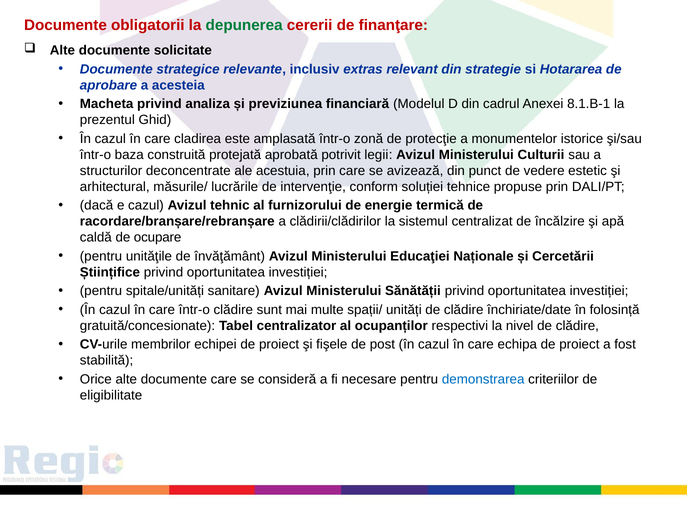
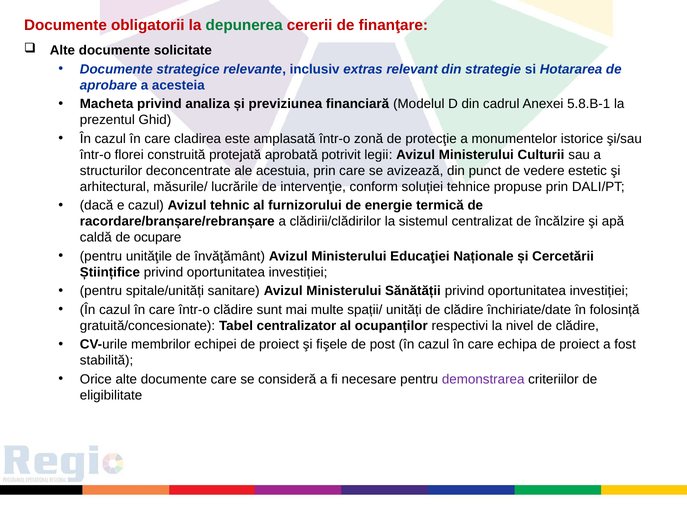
8.1.B-1: 8.1.B-1 -> 5.8.B-1 (589, 104)
baza: baza -> florei (129, 155)
demonstrarea colour: blue -> purple (483, 379)
